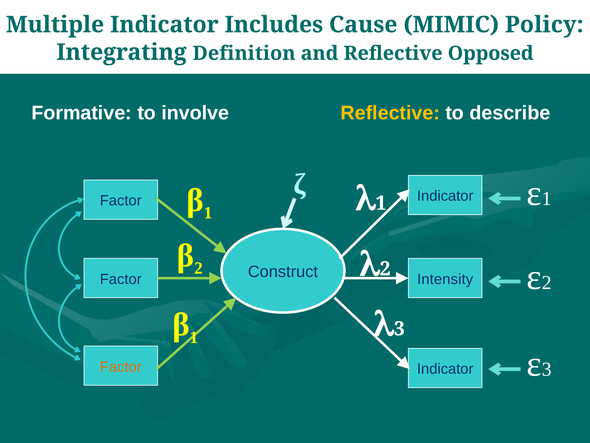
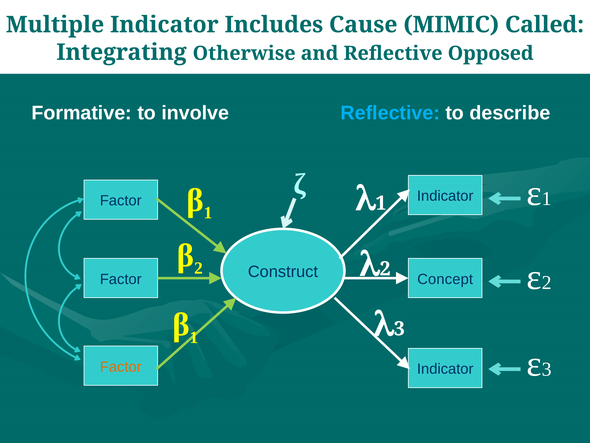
Policy: Policy -> Called (545, 25)
Definition: Definition -> Otherwise (244, 53)
Reflective colour: yellow -> light blue (390, 113)
Intensity: Intensity -> Concept (445, 279)
